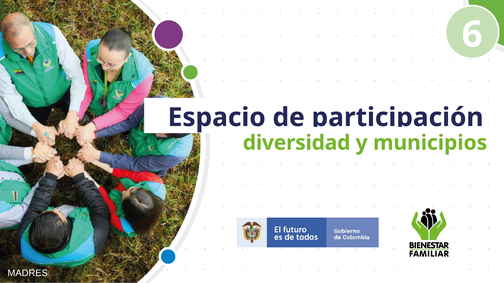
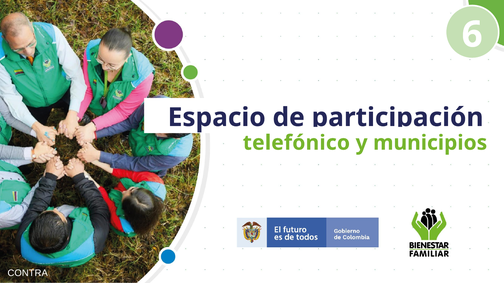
diversidad: diversidad -> telefónico (296, 143)
MADRES: MADRES -> CONTRA (28, 274)
